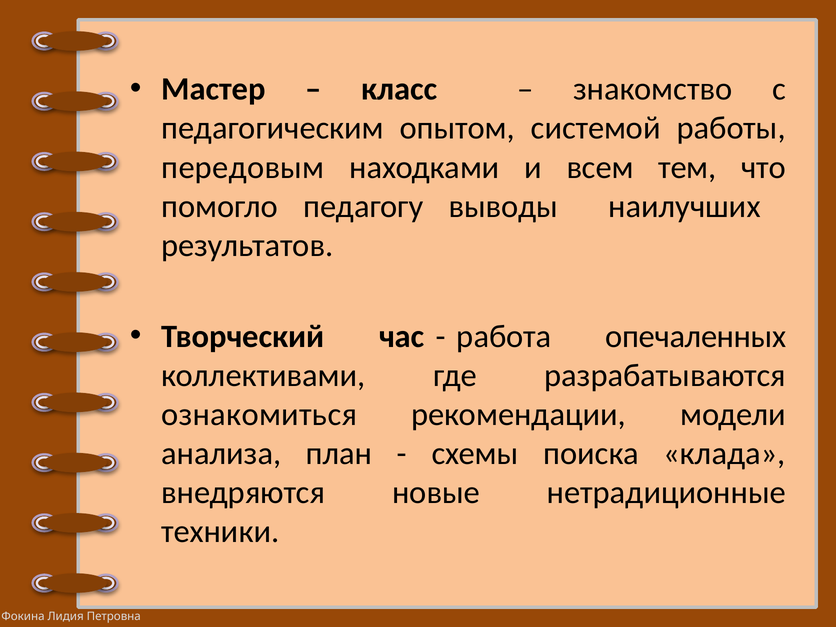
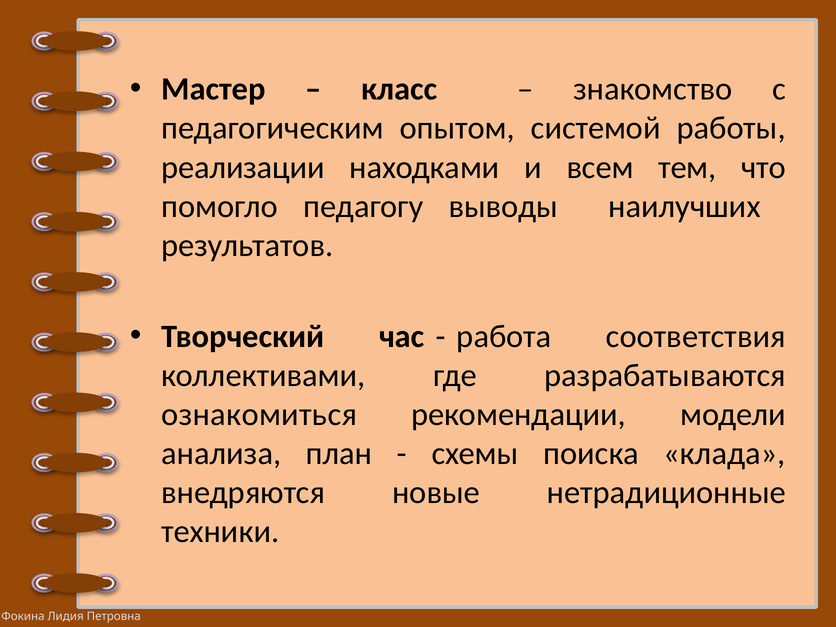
передовым: передовым -> реализации (243, 167)
опечаленных: опечаленных -> соответствия (696, 336)
